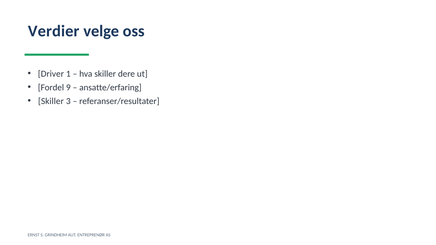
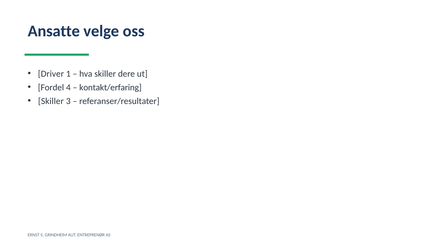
Verdier: Verdier -> Ansatte (54, 31)
9: 9 -> 4 (68, 87)
ansatte/erfaring: ansatte/erfaring -> kontakt/erfaring (110, 87)
